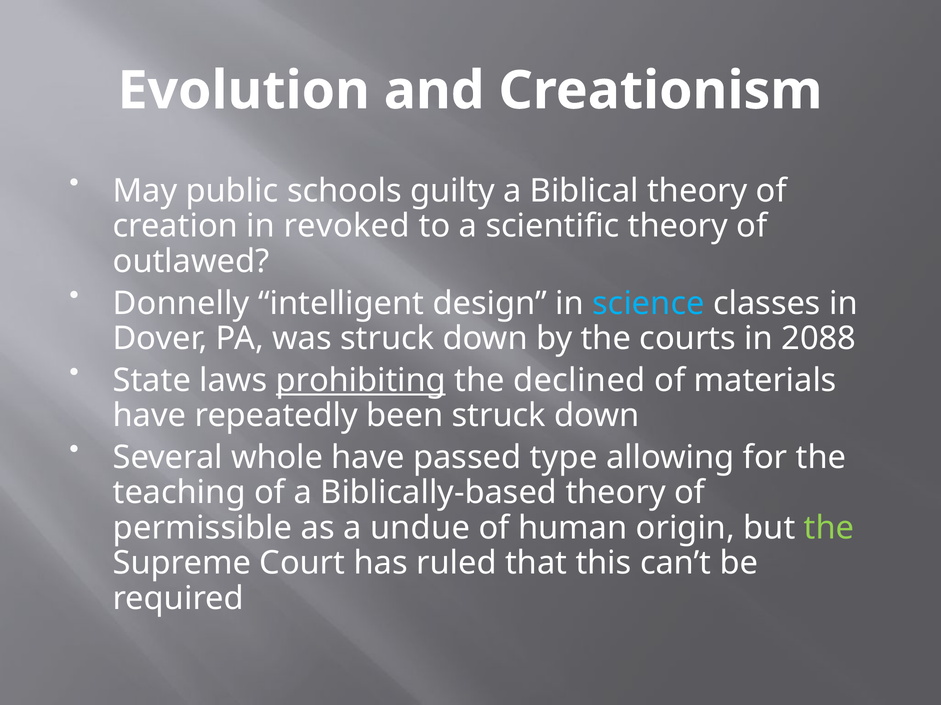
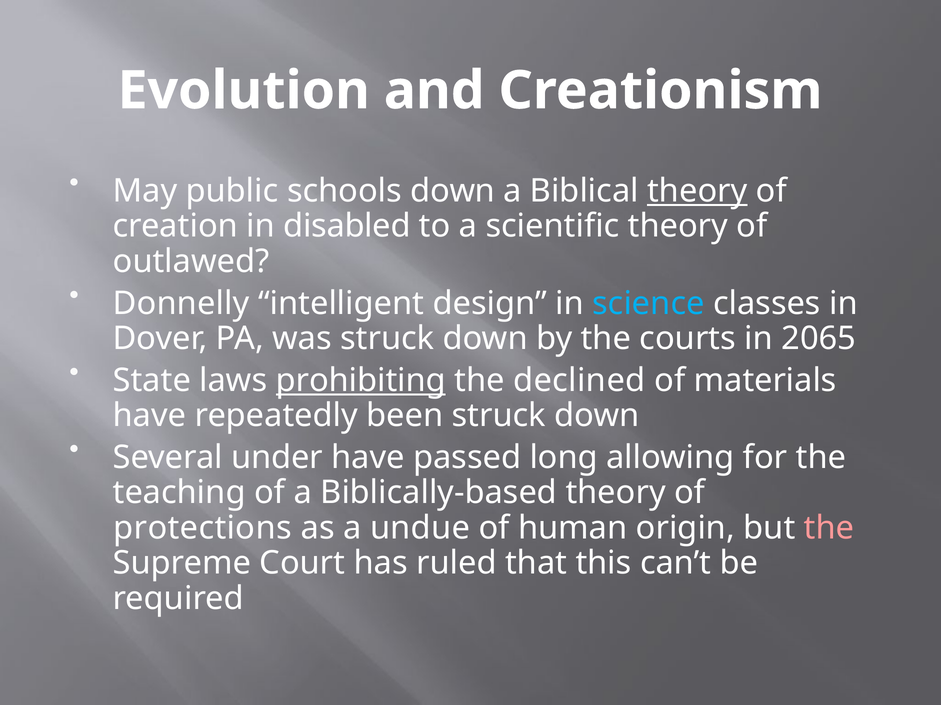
schools guilty: guilty -> down (453, 191)
theory underline: none -> present (697, 191)
revoked: revoked -> disabled (347, 226)
2088: 2088 -> 2065 (819, 339)
whole: whole -> under (277, 458)
type: type -> long (564, 458)
permissible: permissible -> protections (202, 528)
the colour: light green -> pink (829, 528)
